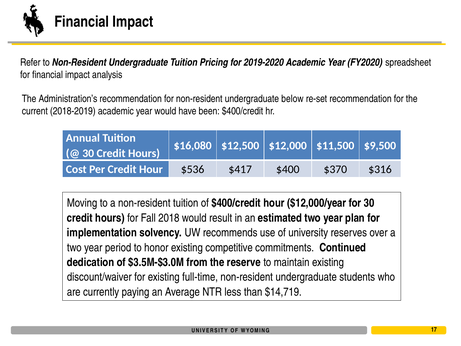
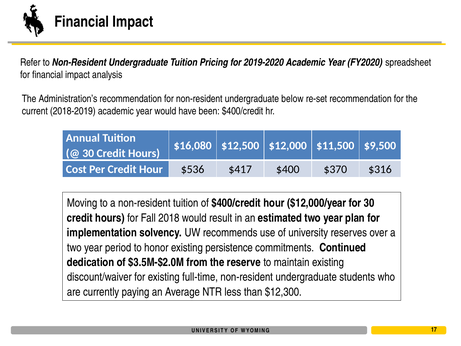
competitive: competitive -> persistence (229, 247)
$3.5M-$3.0M: $3.5M-$3.0M -> $3.5M-$2.0M (156, 262)
$14,719: $14,719 -> $12,300 (283, 292)
